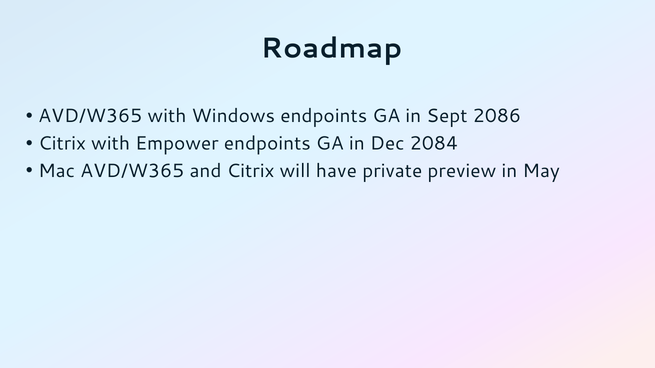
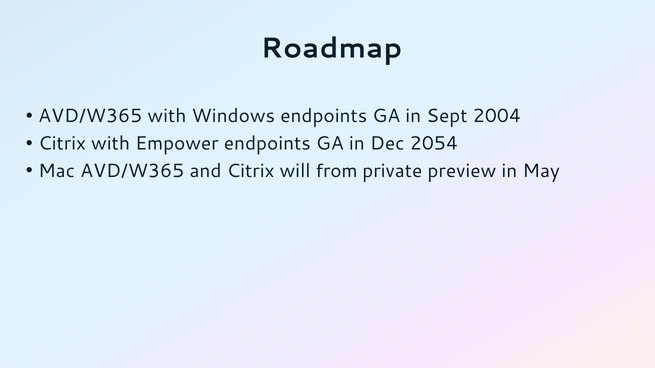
2086: 2086 -> 2004 (497, 116)
2084: 2084 -> 2054 (434, 144)
have: have -> from (337, 171)
